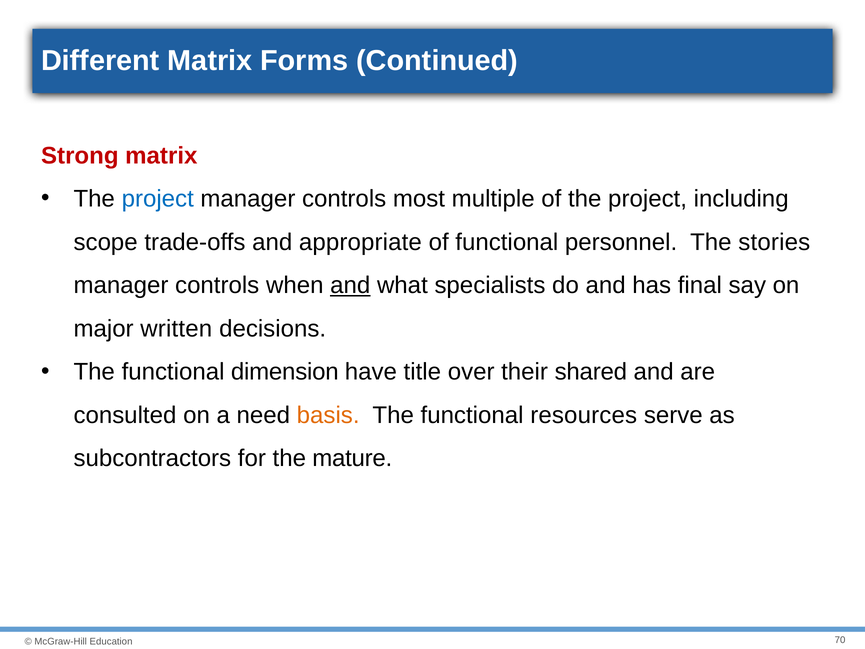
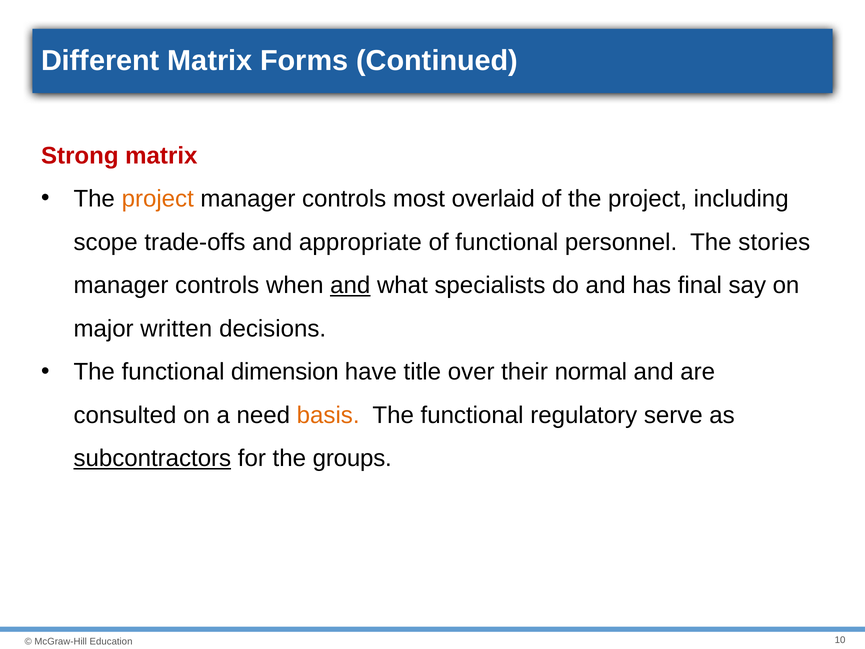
project colour: blue -> orange (158, 199)
multiple: multiple -> overlaid (493, 199)
shared: shared -> normal (591, 372)
resources: resources -> regulatory (584, 415)
subcontractors underline: none -> present (152, 458)
mature: mature -> groups (352, 458)
70: 70 -> 10 (840, 640)
